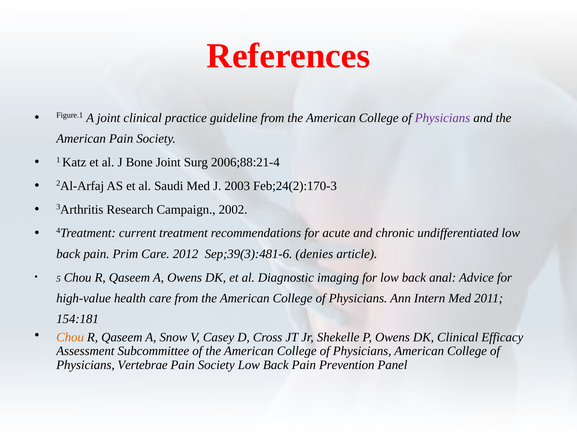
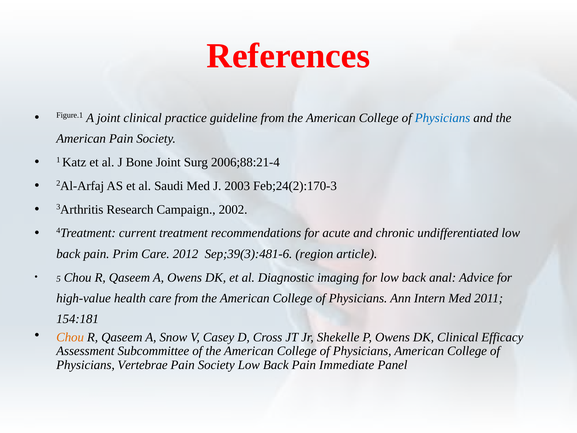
Physicians colour: purple -> blue (443, 118)
denies: denies -> region (314, 254)
Prevention: Prevention -> Immediate (347, 365)
